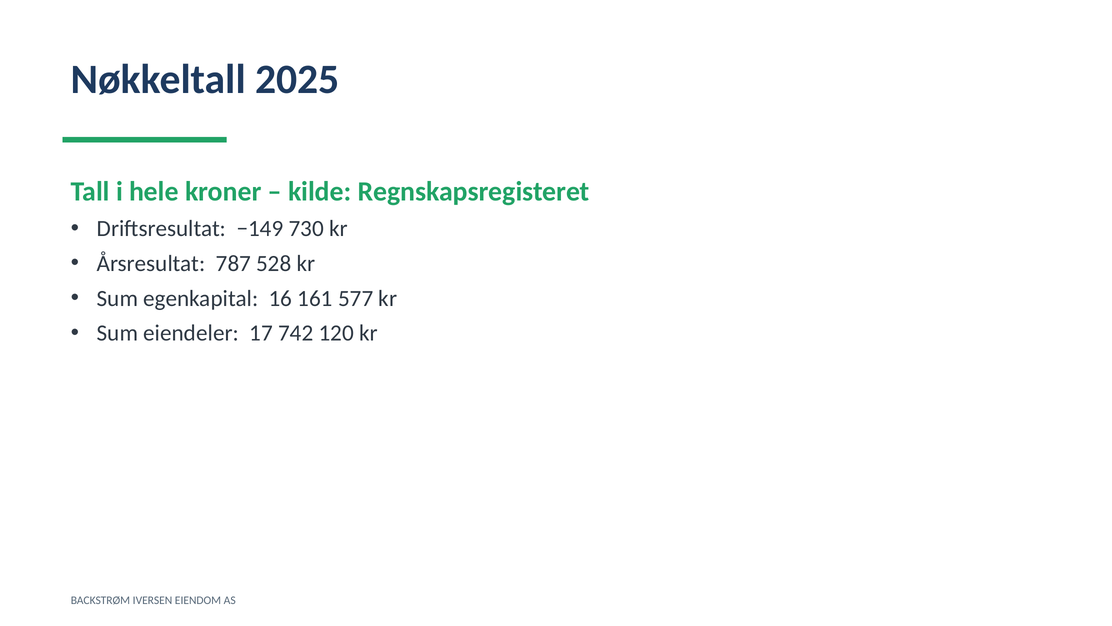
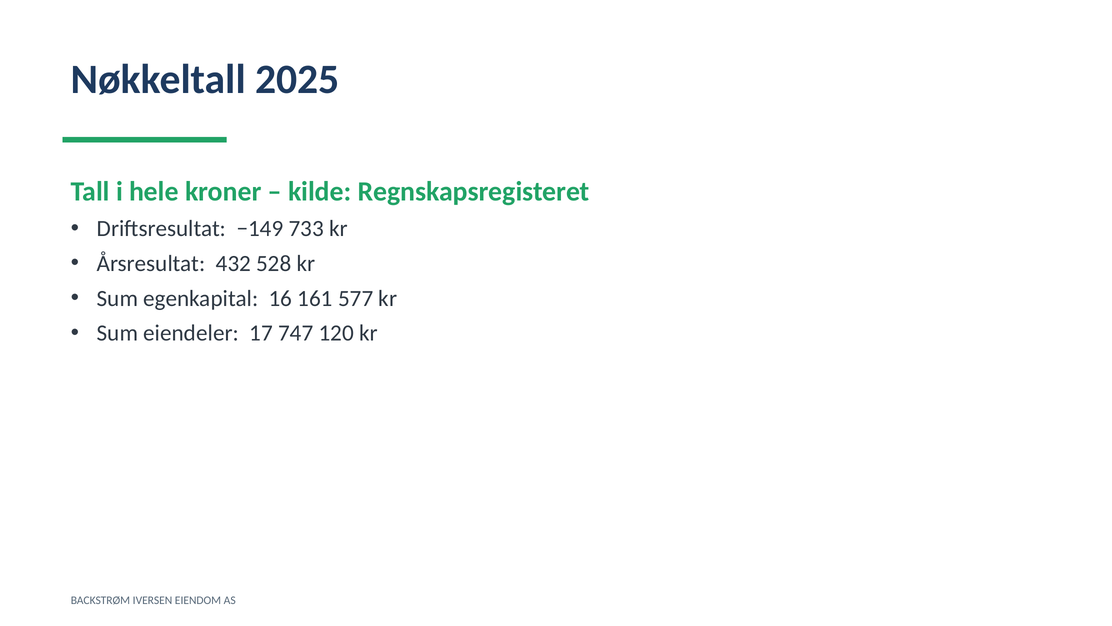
730: 730 -> 733 (306, 229)
787: 787 -> 432 (233, 263)
742: 742 -> 747 (296, 333)
